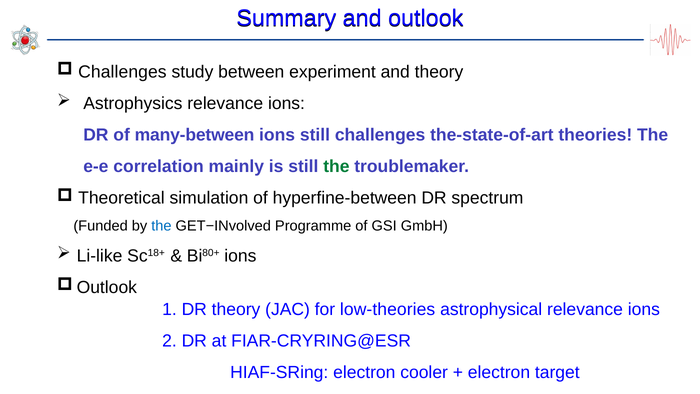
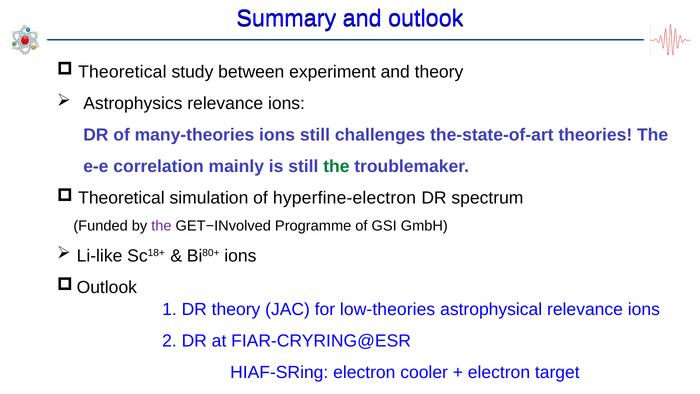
Challenges: Challenges -> Theoretical (122, 72)
many-between: many-between -> many-theories (194, 135)
hyperfine-between: hyperfine-between -> hyperfine-electron (345, 198)
the colour: blue -> purple (161, 226)
